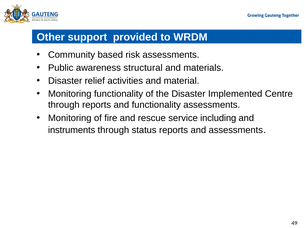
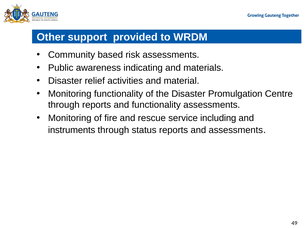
structural: structural -> indicating (143, 68)
Implemented: Implemented -> Promulgation (235, 94)
